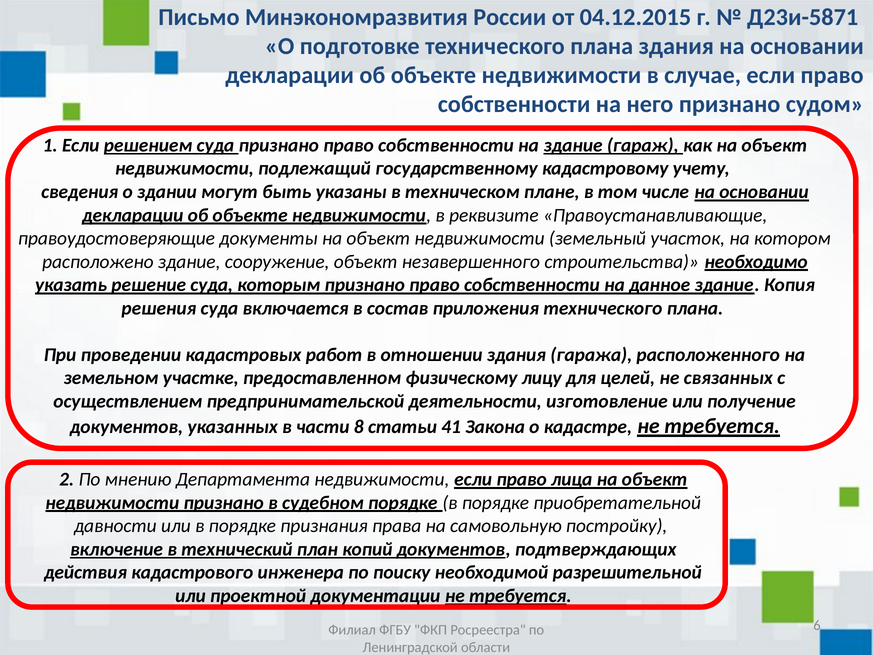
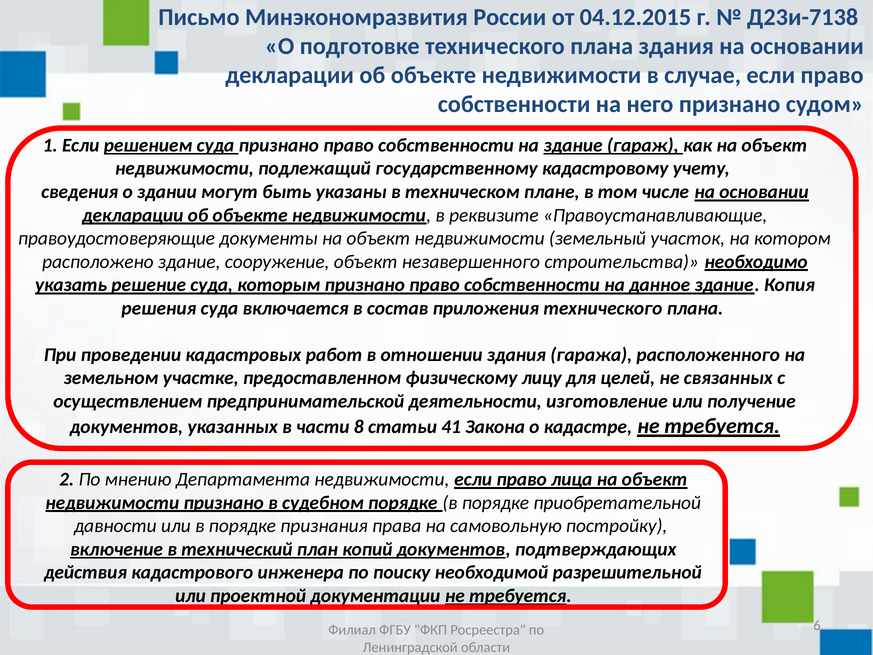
Д23и-5871: Д23и-5871 -> Д23и-7138 (803, 17)
